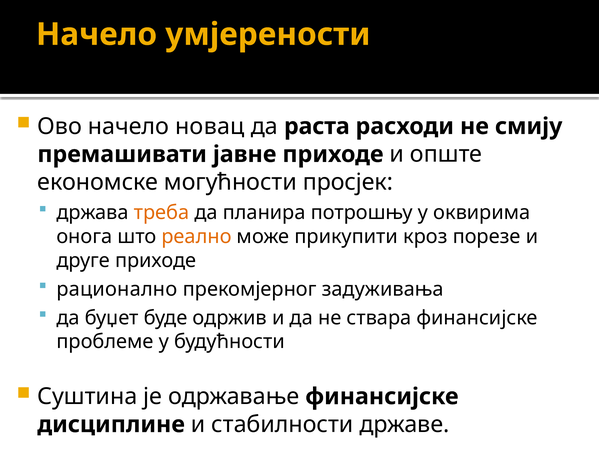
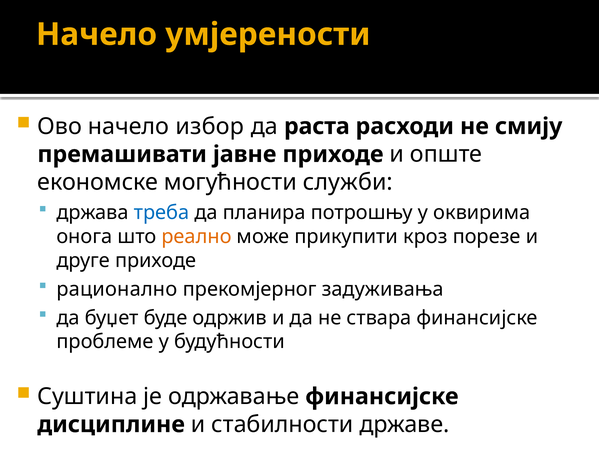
новац: новац -> избор (210, 126)
просјек: просјек -> служби (348, 182)
треба colour: orange -> blue (161, 213)
